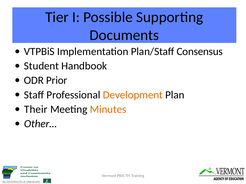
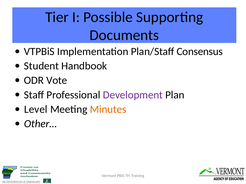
Prior: Prior -> Vote (57, 81)
Development colour: orange -> purple (133, 95)
Their: Their -> Level (36, 110)
